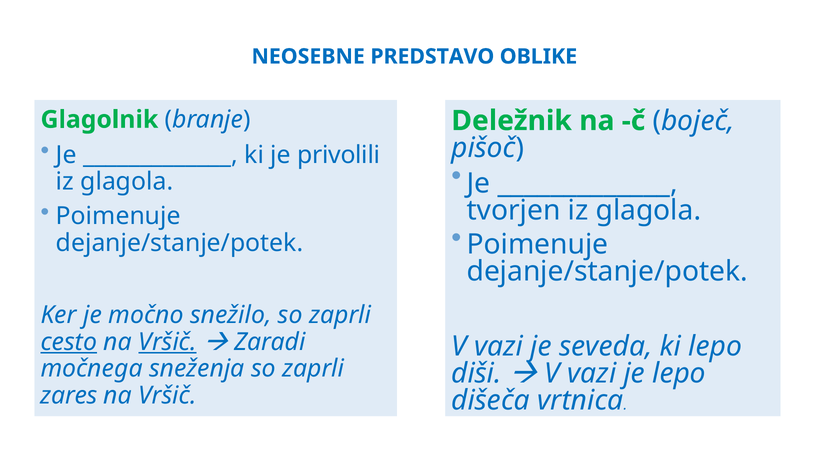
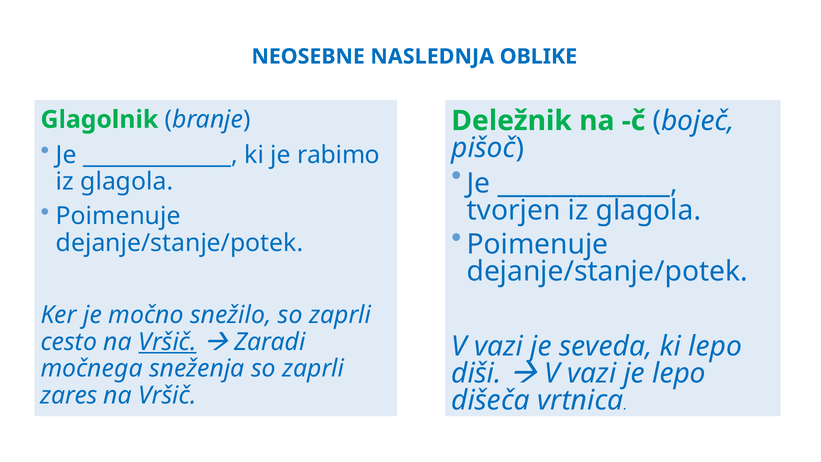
PREDSTAVO: PREDSTAVO -> NASLEDNJA (432, 56)
privolili: privolili -> rabimo (339, 155)
cesto underline: present -> none (69, 342)
